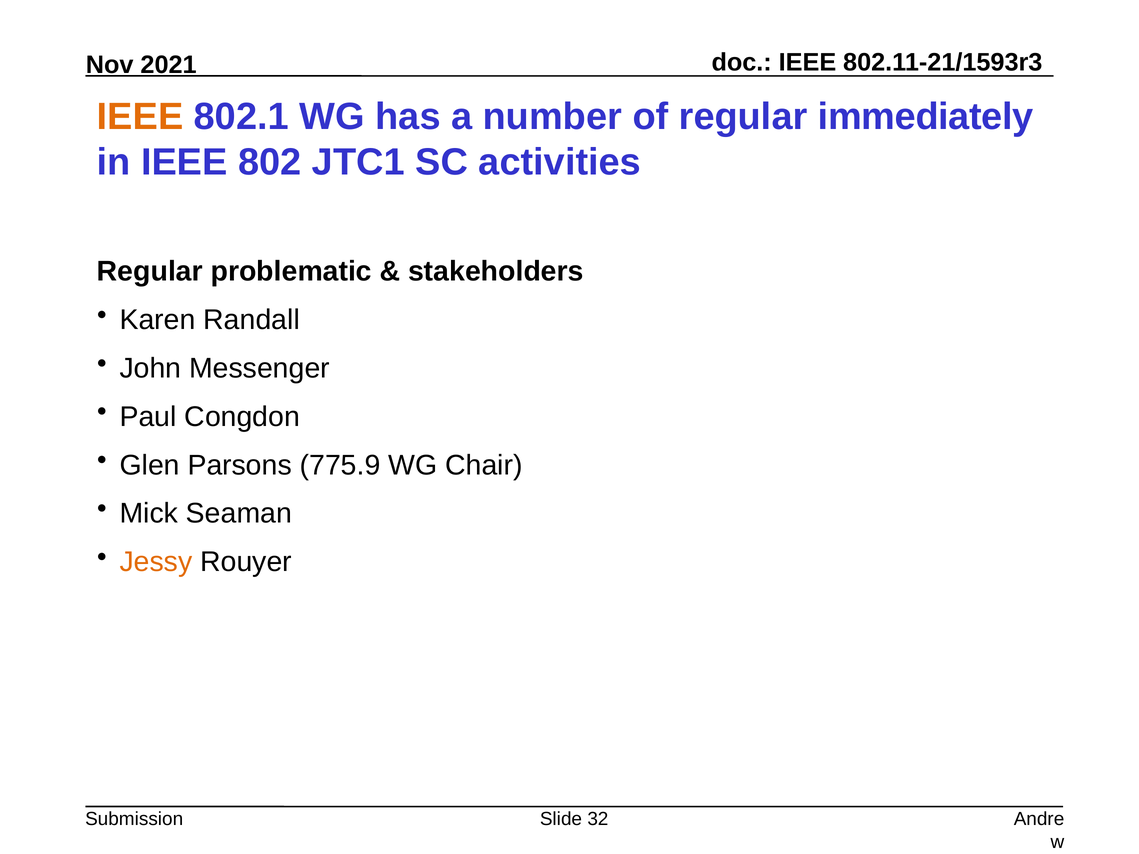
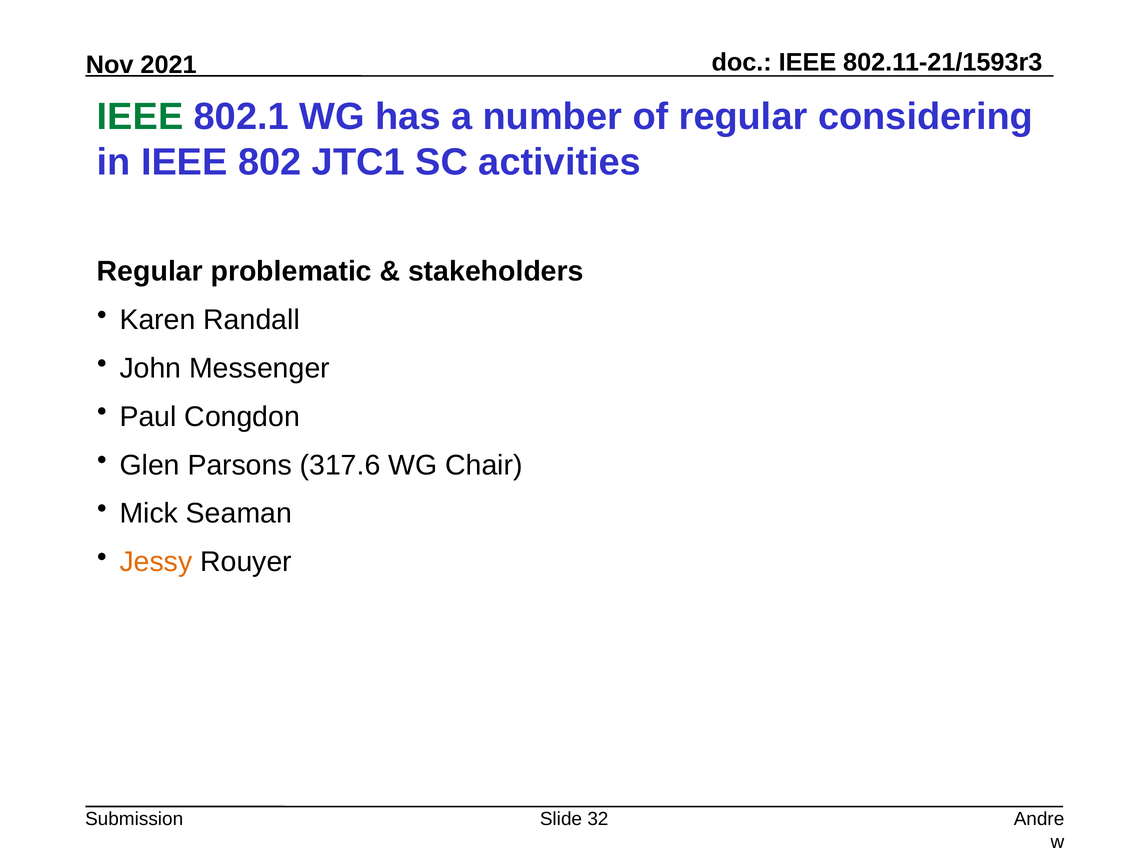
IEEE colour: orange -> green (140, 117)
immediately: immediately -> considering (925, 117)
775.9: 775.9 -> 317.6 (340, 465)
